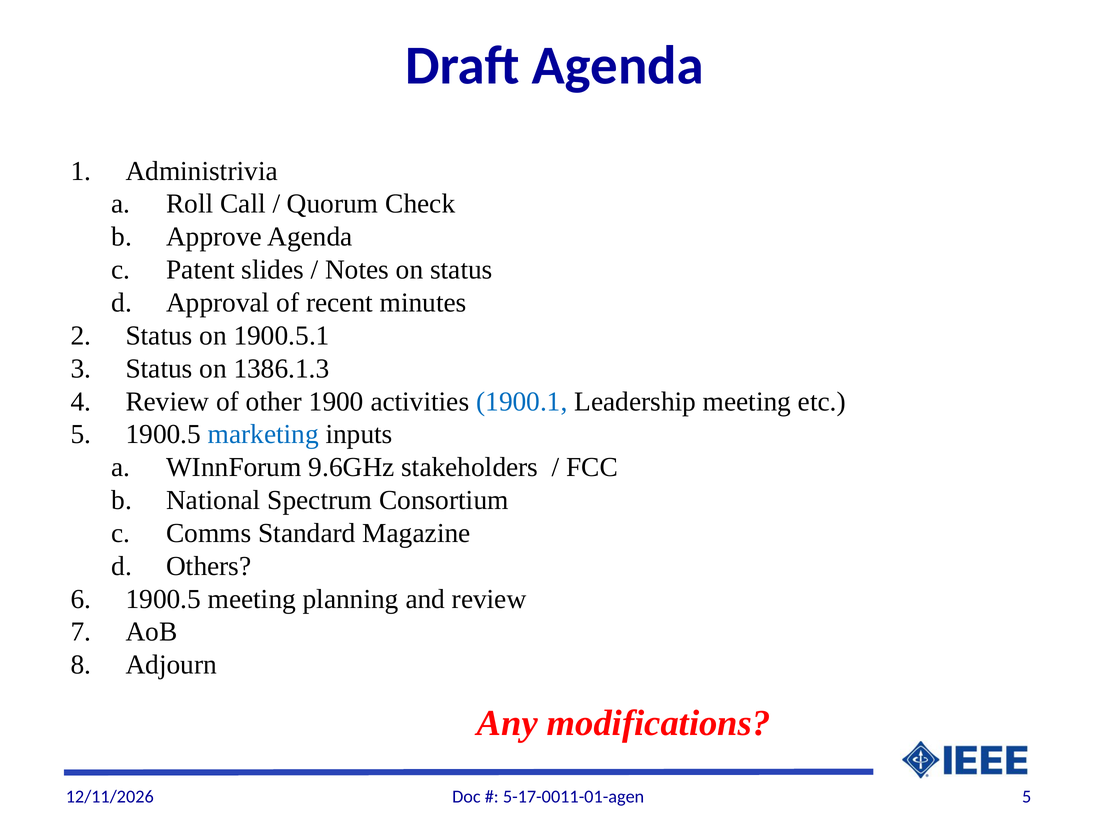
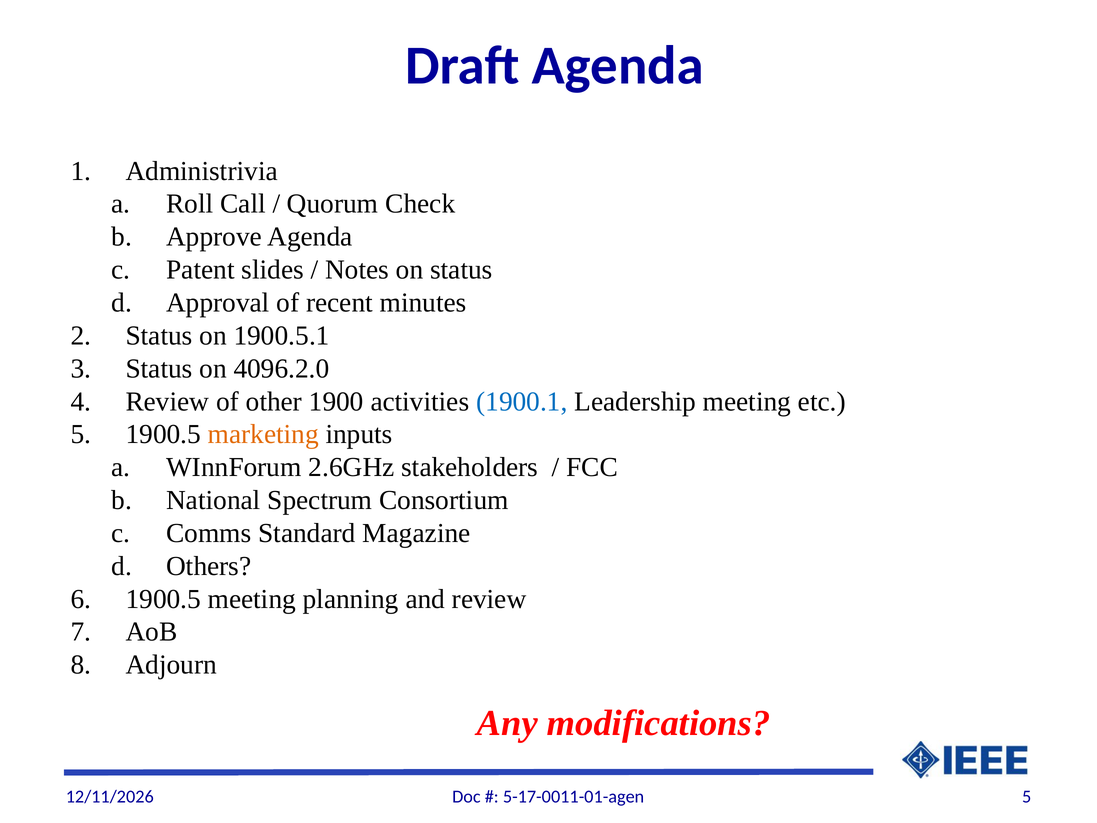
1386.1.3: 1386.1.3 -> 4096.2.0 (282, 368)
marketing colour: blue -> orange (263, 434)
9.6GHz: 9.6GHz -> 2.6GHz (351, 467)
